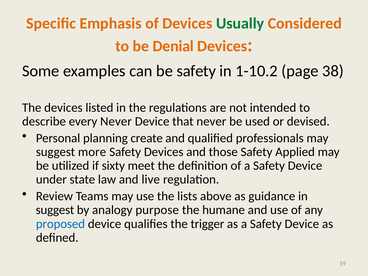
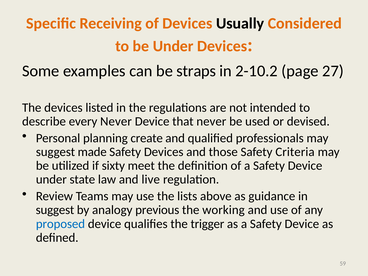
Emphasis: Emphasis -> Receiving (111, 23)
Usually colour: green -> black (240, 23)
be Denial: Denial -> Under (173, 46)
be safety: safety -> straps (196, 71)
1-10.2: 1-10.2 -> 2-10.2 (257, 71)
38: 38 -> 27 (333, 71)
more: more -> made (92, 152)
Applied: Applied -> Criteria (295, 152)
purpose: purpose -> previous (157, 210)
humane: humane -> working (223, 210)
